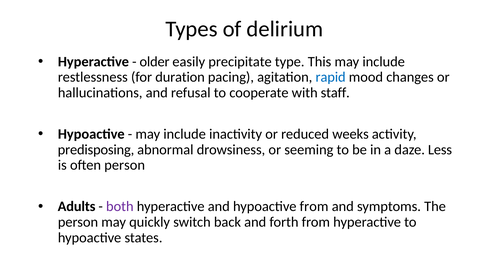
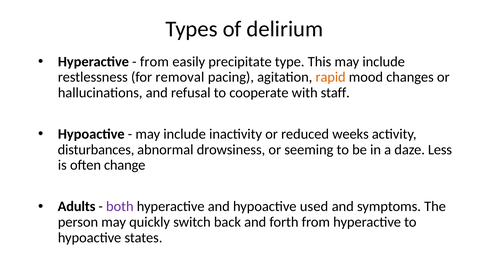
older: older -> from (154, 62)
duration: duration -> removal (180, 77)
rapid colour: blue -> orange (331, 77)
predisposing: predisposing -> disturbances (96, 150)
often person: person -> change (125, 165)
hypoactive from: from -> used (314, 206)
